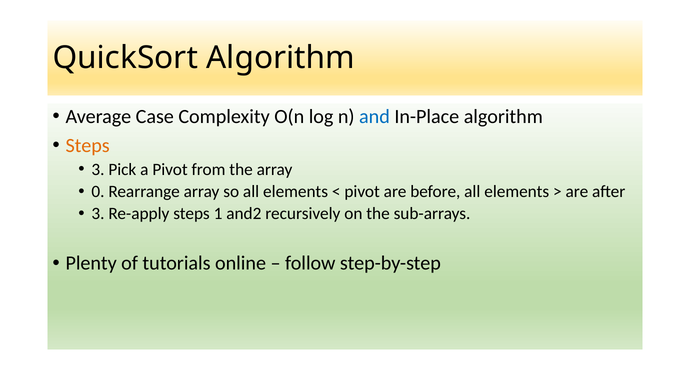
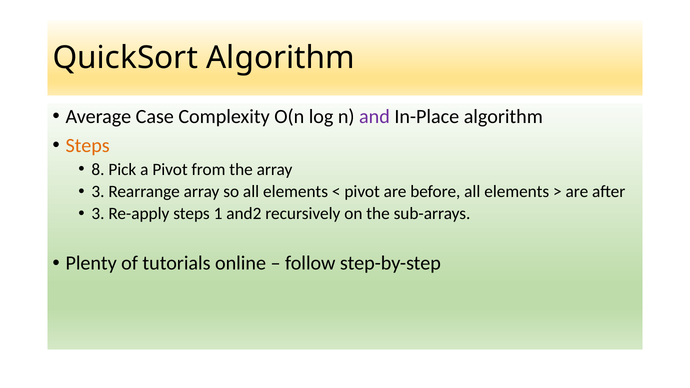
and colour: blue -> purple (374, 117)
3: 3 -> 8 (98, 169)
0: 0 -> 3 (98, 192)
